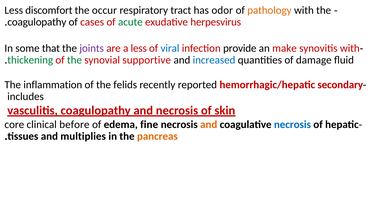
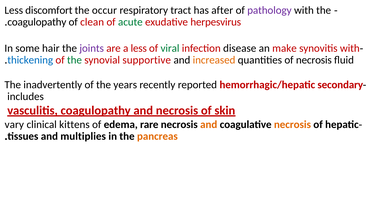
odor: odor -> after (222, 10)
pathology colour: orange -> purple (269, 10)
cases: cases -> clean (92, 22)
that: that -> hair (51, 48)
viral colour: blue -> green (170, 48)
provide: provide -> disease (240, 48)
thickening colour: green -> blue (30, 60)
increased colour: blue -> orange (214, 60)
of damage: damage -> necrosis (314, 60)
inflammation: inflammation -> inadvertently (53, 85)
felids: felids -> years (125, 85)
core: core -> vary (14, 124)
before: before -> kittens (74, 124)
fine: fine -> rare (149, 124)
necrosis colour: blue -> orange (292, 124)
